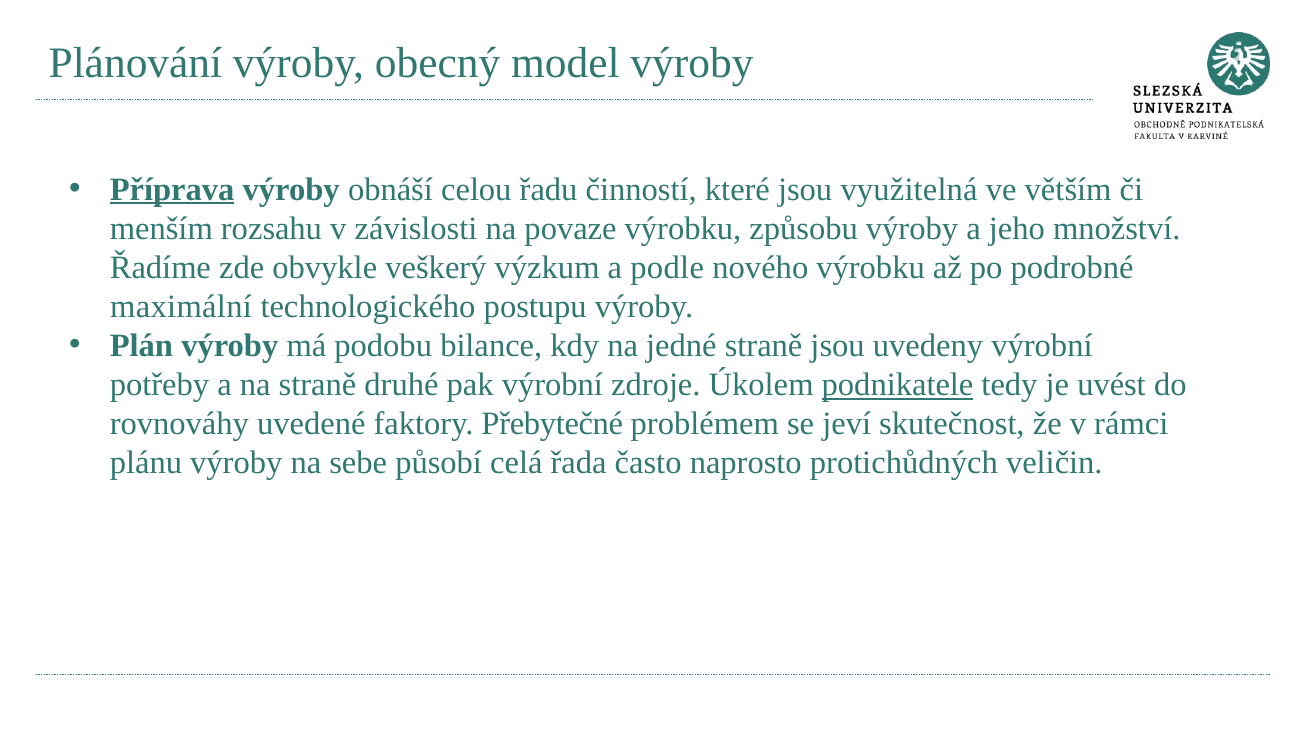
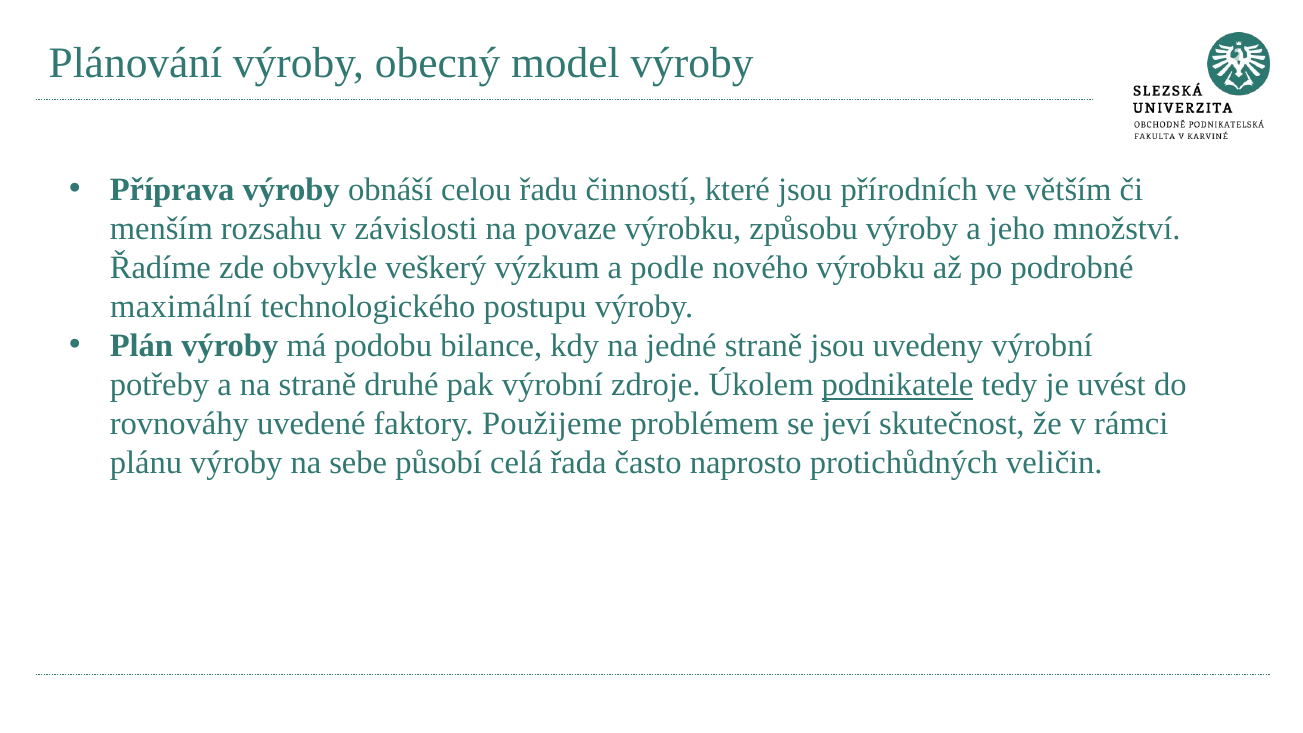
Příprava underline: present -> none (172, 189)
využitelná: využitelná -> přírodních (909, 189)
Přebytečné: Přebytečné -> Použijeme (552, 424)
